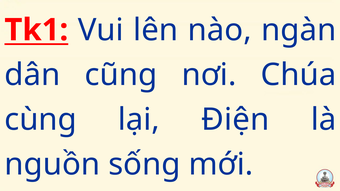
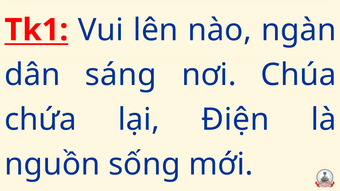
cũng: cũng -> sáng (121, 75)
cùng: cùng -> chứa (41, 120)
